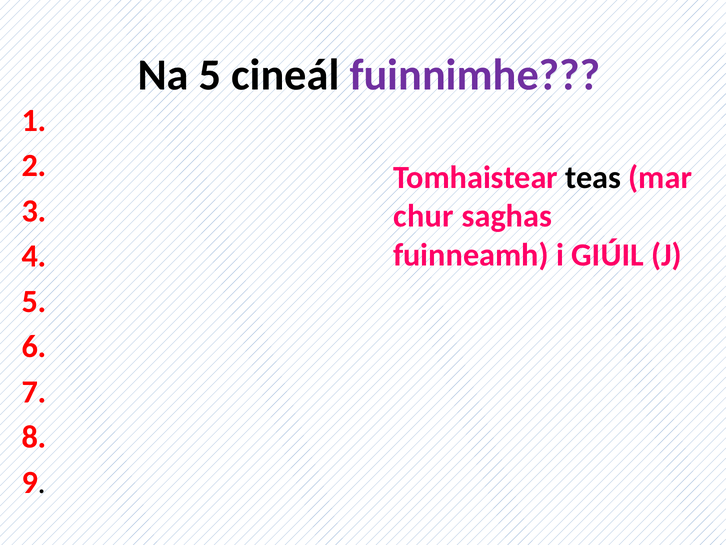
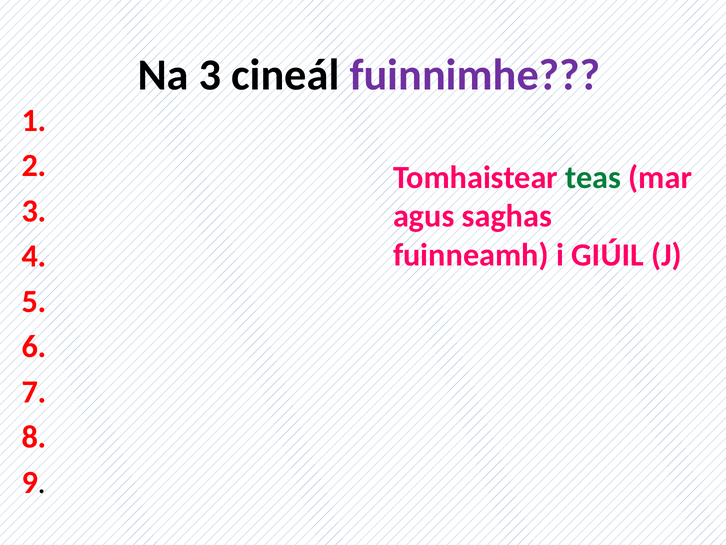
Na 5: 5 -> 3 (210, 75)
teas colour: black -> green (593, 177)
chur: chur -> agus (424, 216)
